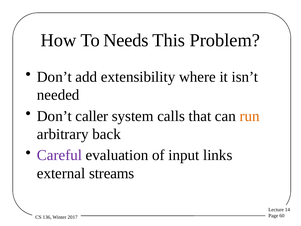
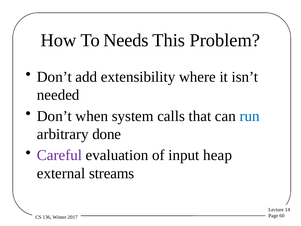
caller: caller -> when (92, 116)
run colour: orange -> blue (250, 116)
back: back -> done (107, 134)
links: links -> heap (218, 155)
